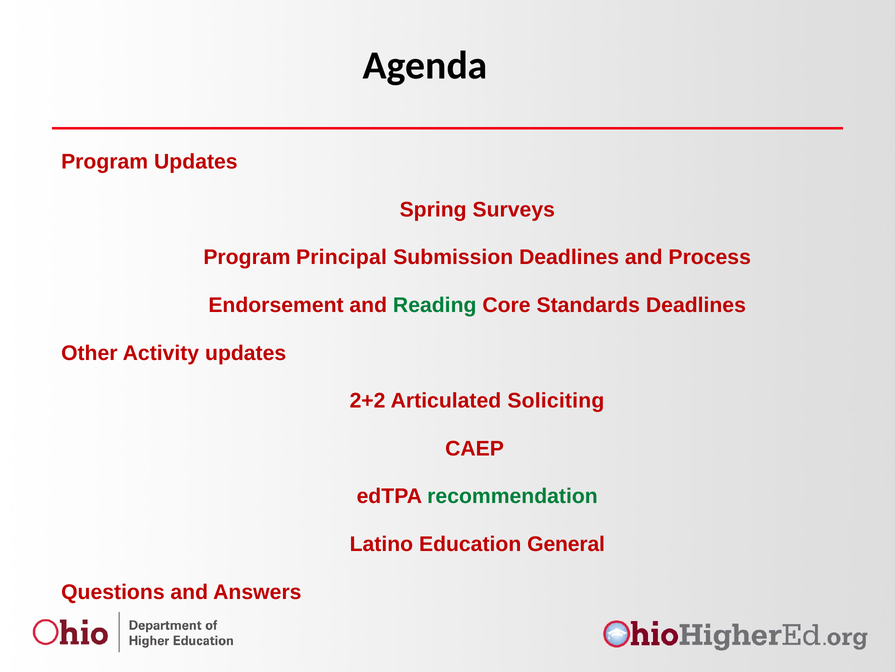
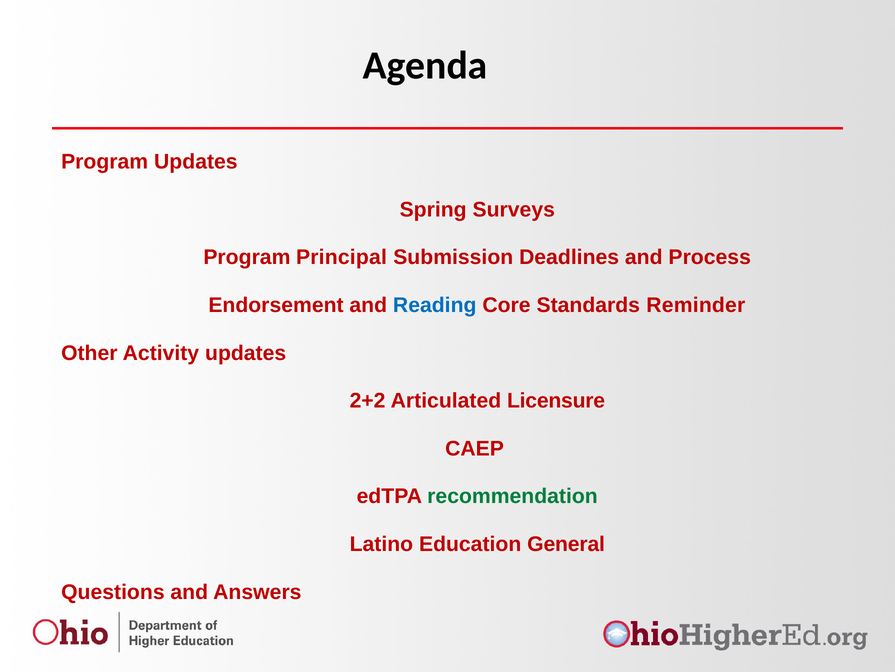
Reading colour: green -> blue (435, 305)
Standards Deadlines: Deadlines -> Reminder (696, 305)
Soliciting: Soliciting -> Licensure (556, 400)
